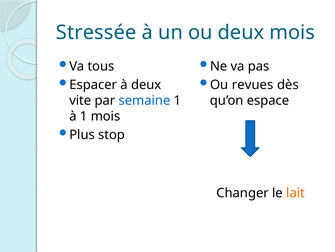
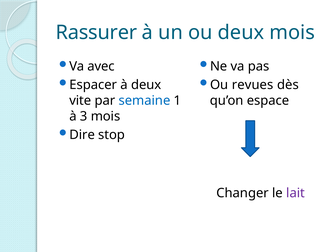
Stressée: Stressée -> Rassurer (96, 32)
tous: tous -> avec (101, 66)
à 1: 1 -> 3 (84, 116)
Plus: Plus -> Dire (82, 134)
lait colour: orange -> purple (296, 192)
